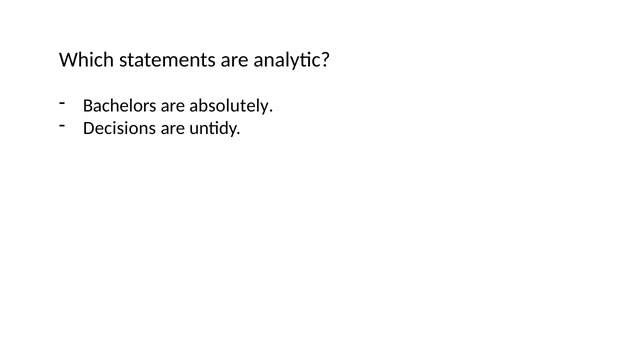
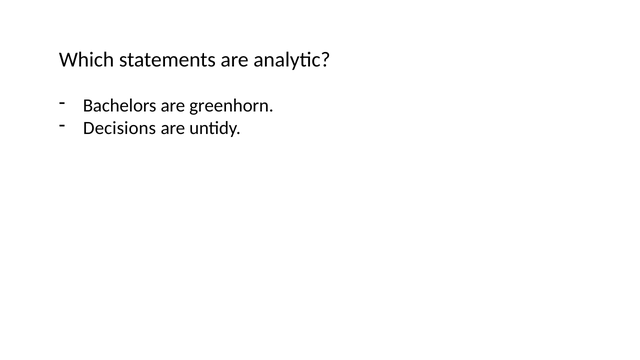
absolutely: absolutely -> greenhorn (231, 106)
